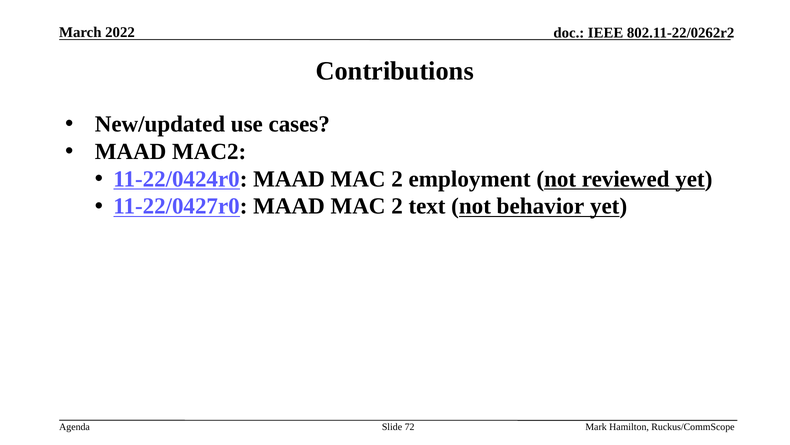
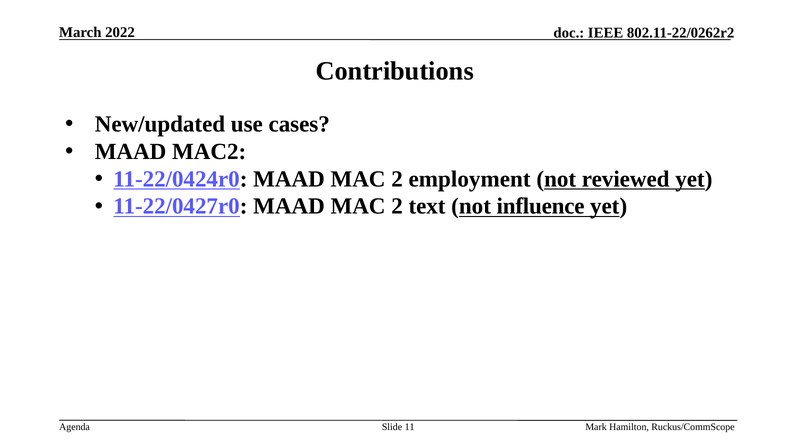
behavior: behavior -> influence (541, 206)
72: 72 -> 11 (410, 426)
